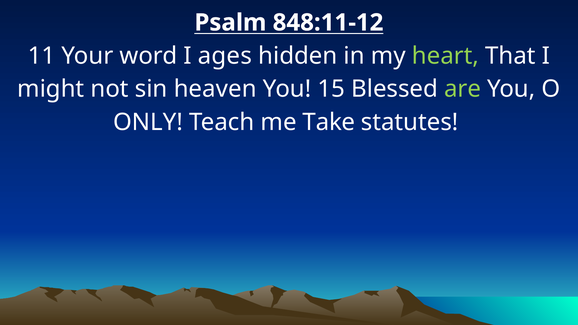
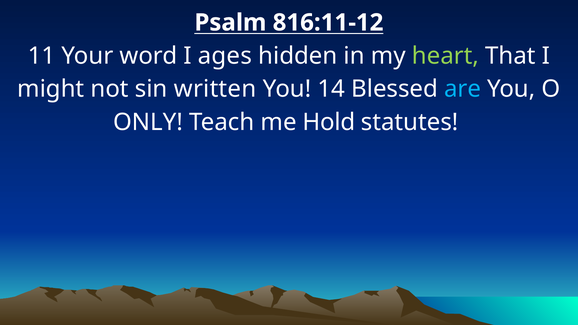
848:11-12: 848:11-12 -> 816:11-12 (328, 23)
heaven: heaven -> written (215, 89)
15: 15 -> 14 (331, 89)
are colour: light green -> light blue (463, 89)
Take: Take -> Hold (329, 122)
